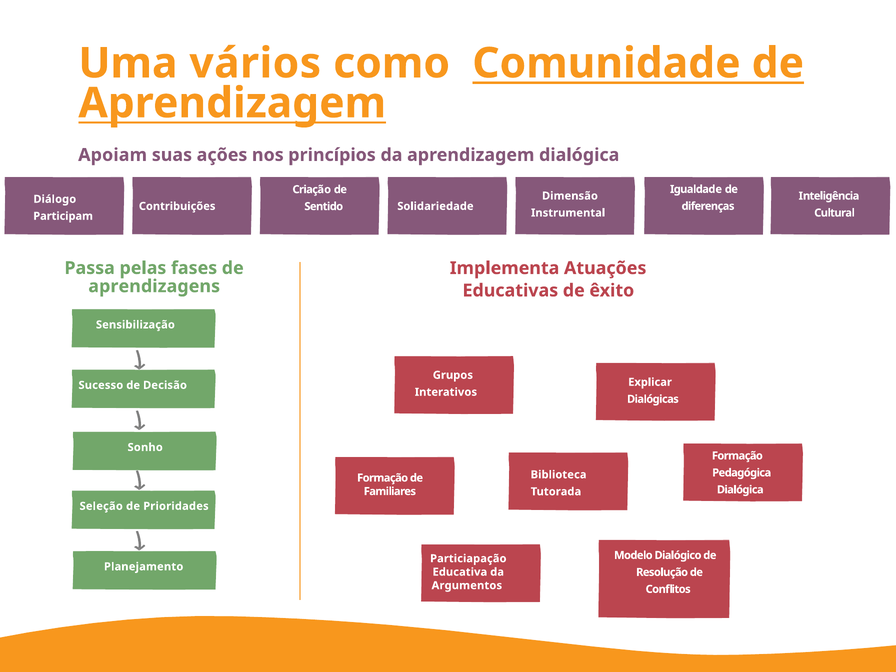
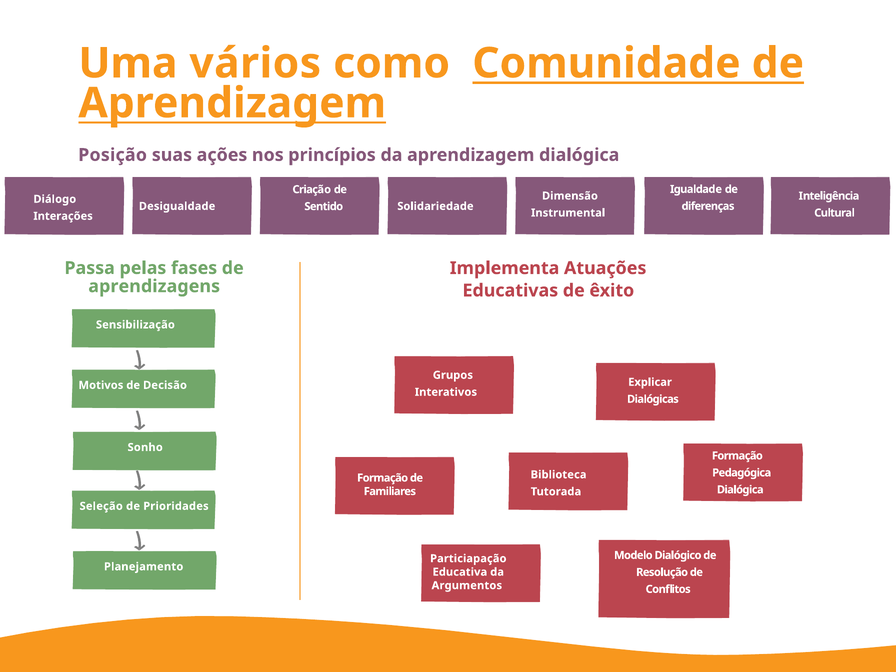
Apoiam: Apoiam -> Posição (113, 155)
Contribuições: Contribuições -> Desigualdade (177, 206)
Participam: Participam -> Interações (63, 216)
Sucesso: Sucesso -> Motivos (101, 385)
